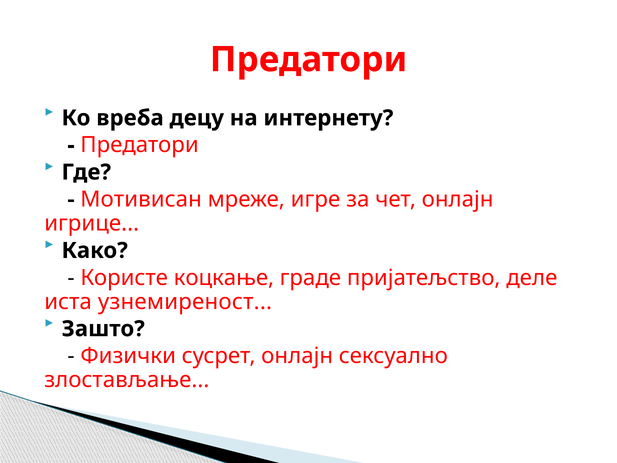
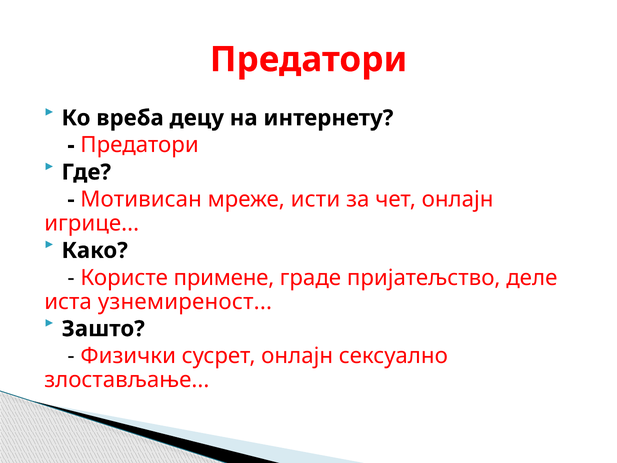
игре: игре -> исти (315, 199)
коцкање: коцкање -> примене (224, 278)
